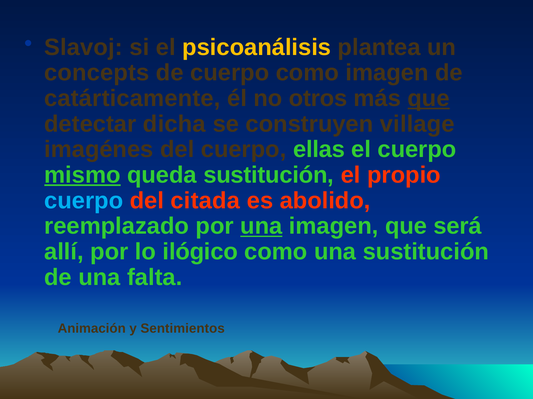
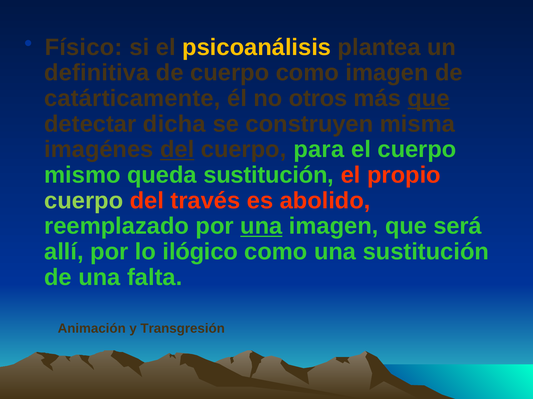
Slavoj: Slavoj -> Físico (84, 47)
concepts: concepts -> definitiva (97, 73)
village: village -> misma (417, 124)
del underline: none -> present (177, 150)
ellas: ellas -> para (319, 150)
mismo underline: present -> none (82, 175)
cuerpo colour: light blue -> light green (84, 201)
citada: citada -> través (205, 201)
Sentimientos: Sentimientos -> Transgresión (183, 329)
